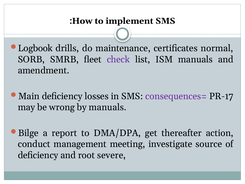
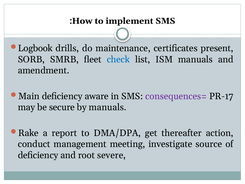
normal: normal -> present (217, 48)
check colour: purple -> blue (118, 59)
losses: losses -> aware (97, 96)
wrong: wrong -> secure (62, 107)
Bilge: Bilge -> Rake (28, 133)
